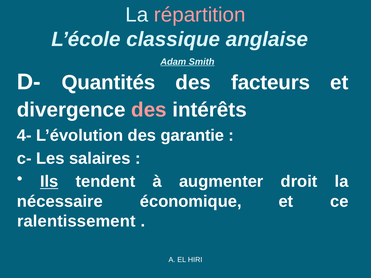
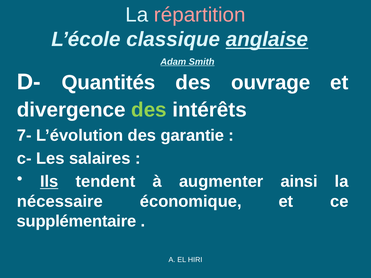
anglaise underline: none -> present (267, 39)
facteurs: facteurs -> ouvrage (271, 83)
des colour: pink -> light green (149, 110)
4-: 4- -> 7- (24, 136)
droit: droit -> ainsi (299, 182)
ralentissement: ralentissement -> supplémentaire (76, 221)
